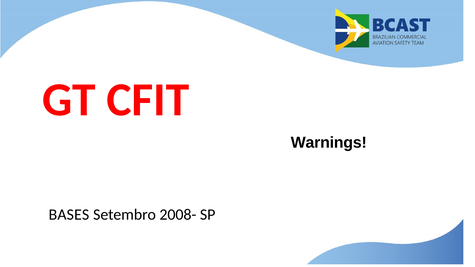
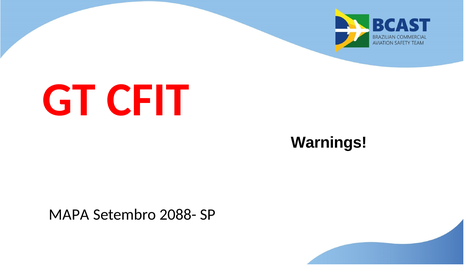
BASES: BASES -> MAPA (69, 215)
2008-: 2008- -> 2088- (178, 215)
